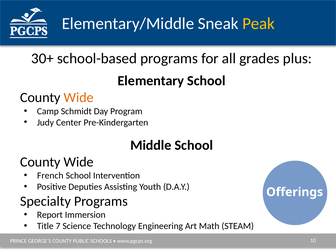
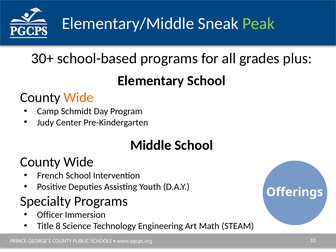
Peak colour: yellow -> light green (259, 24)
Report: Report -> Officer (50, 215)
7: 7 -> 8 (58, 226)
